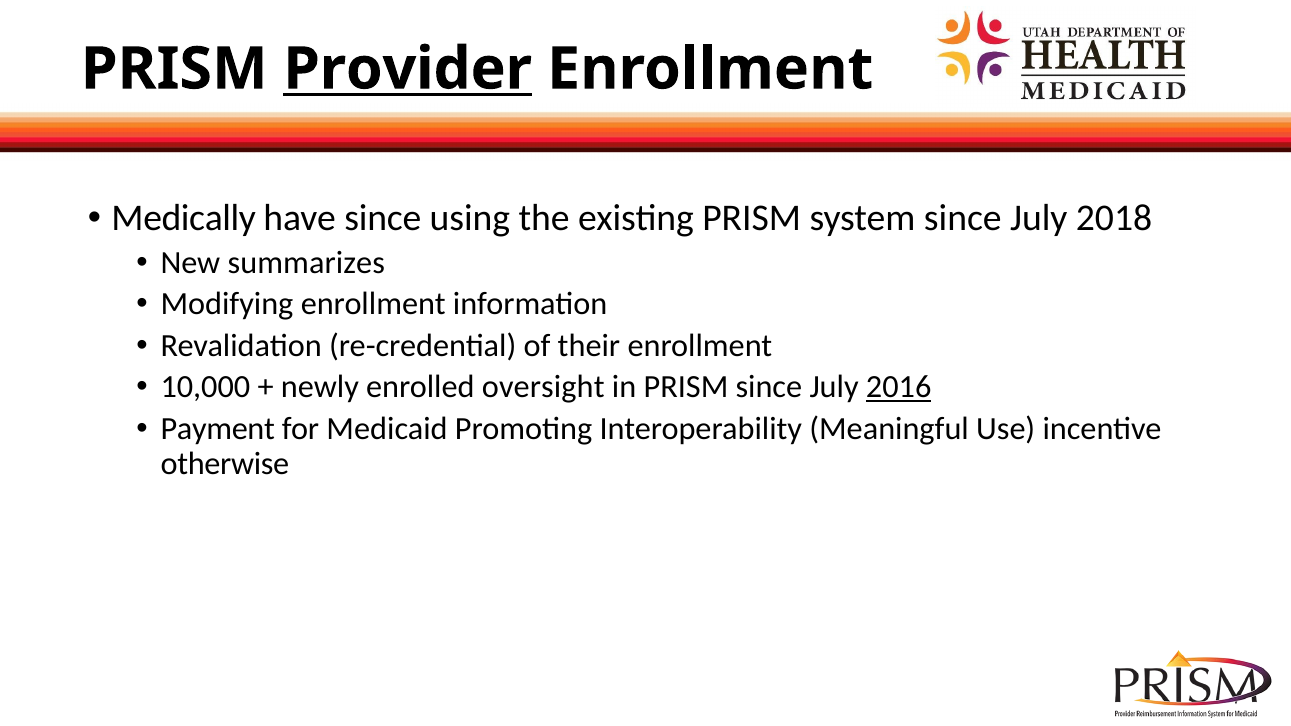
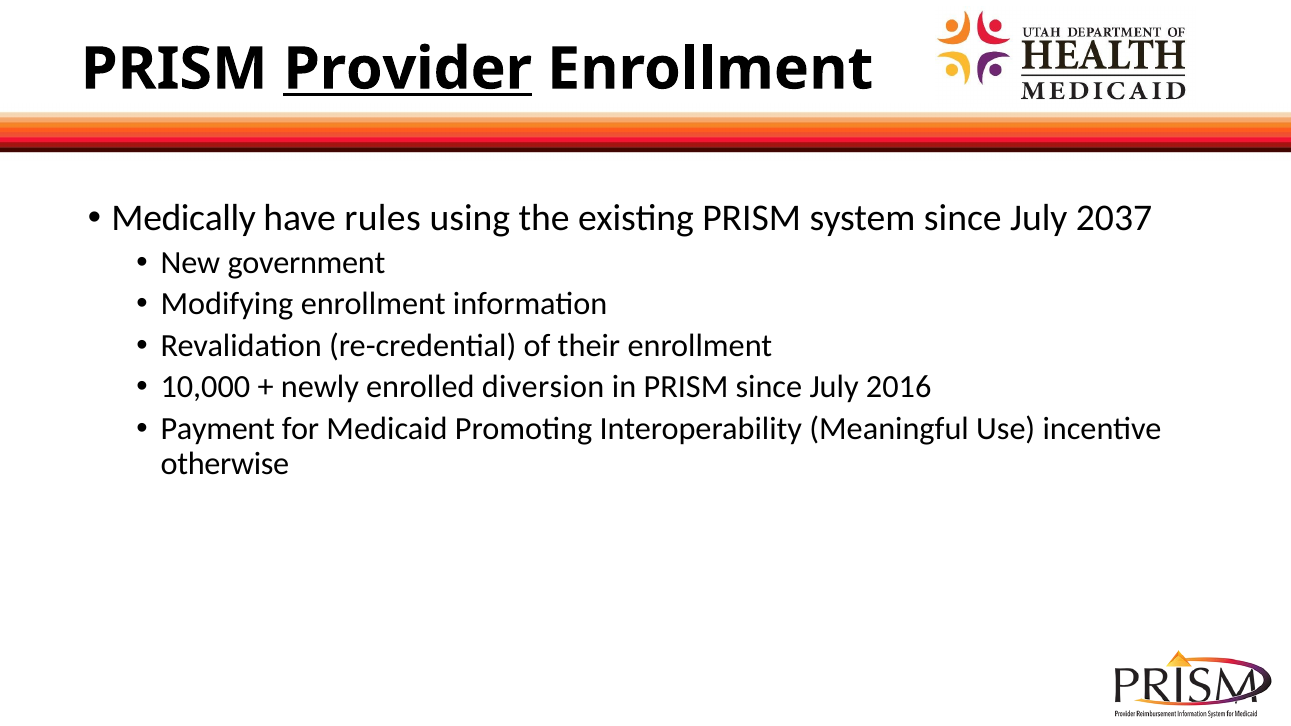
have since: since -> rules (383, 218)
2018: 2018 -> 2037 (1114, 218)
summarizes: summarizes -> government (306, 263)
oversight: oversight -> diversion (543, 387)
2016 underline: present -> none (899, 387)
